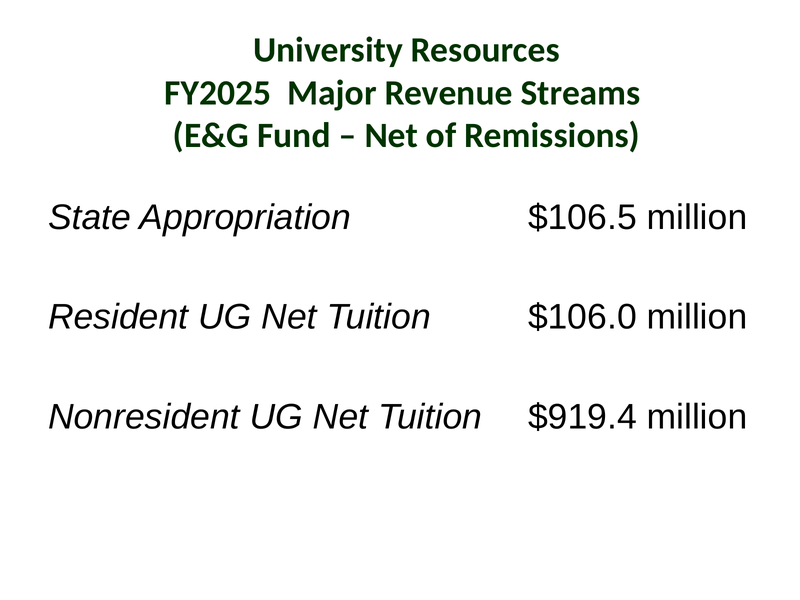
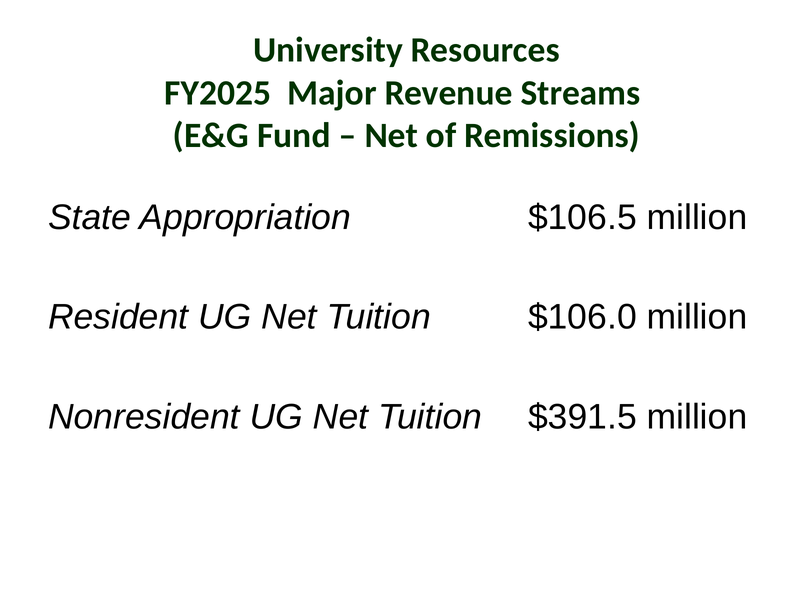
$919.4: $919.4 -> $391.5 (582, 417)
